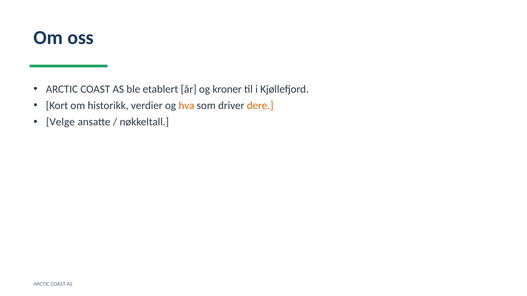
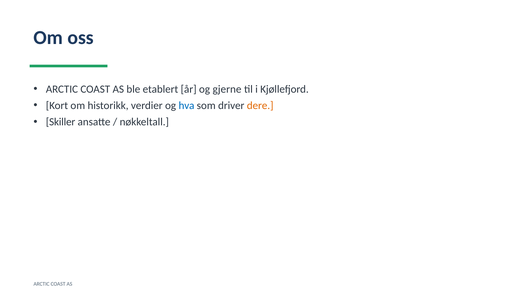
kroner: kroner -> gjerne (227, 89)
hva colour: orange -> blue (186, 106)
Velge: Velge -> Skiller (61, 122)
